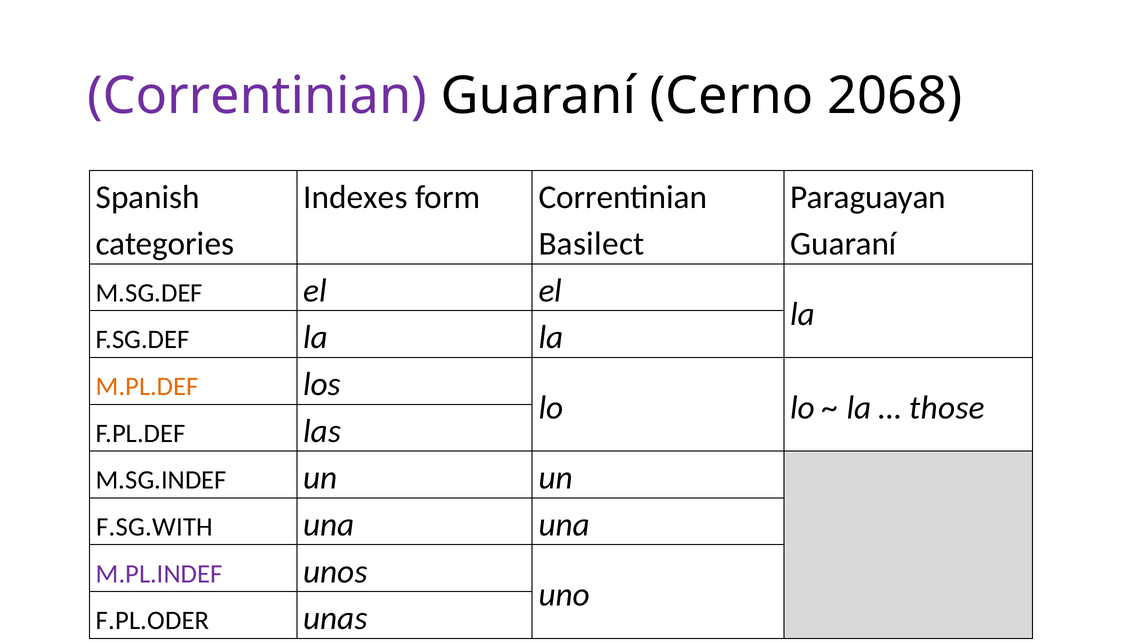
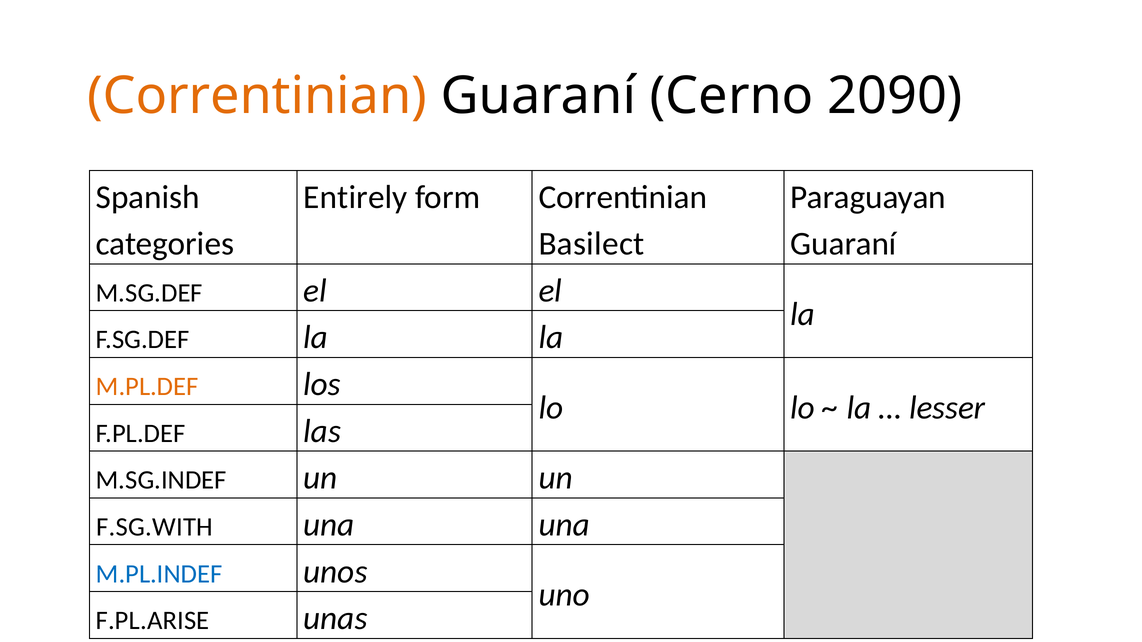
Correntinian colour: purple -> orange (257, 96)
2068: 2068 -> 2090 (895, 96)
Indexes: Indexes -> Entirely (355, 197)
those: those -> lesser (947, 408)
M.PL.INDEF colour: purple -> blue (159, 574)
F.PL.ODER: F.PL.ODER -> F.PL.ARISE (153, 621)
